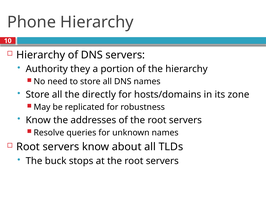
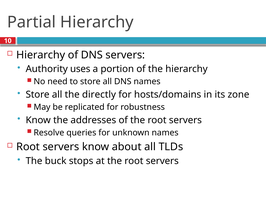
Phone: Phone -> Partial (32, 22)
they: they -> uses (80, 69)
